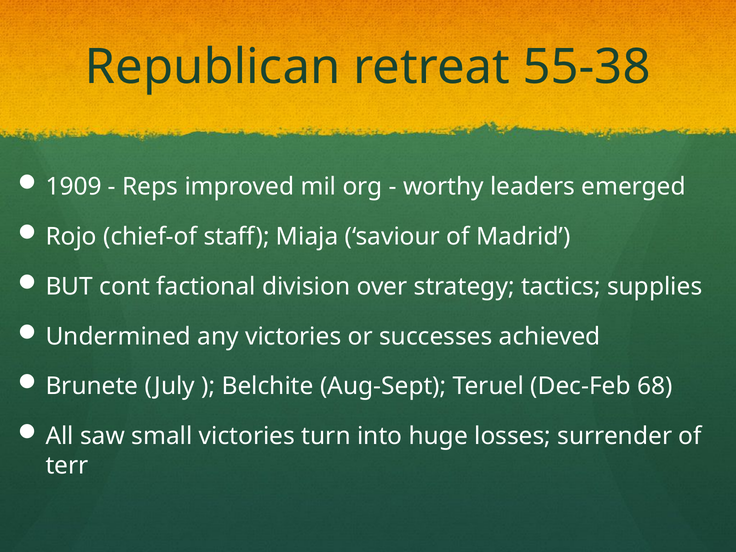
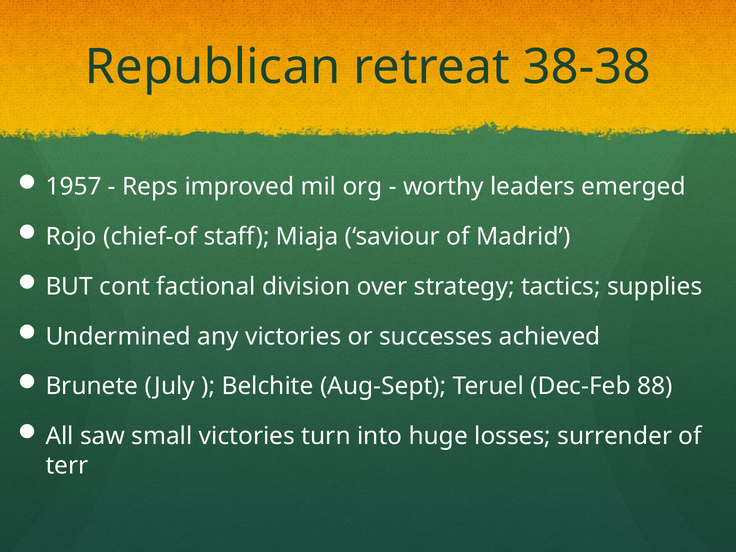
55-38: 55-38 -> 38-38 (587, 67)
1909: 1909 -> 1957 (74, 187)
68: 68 -> 88 (655, 386)
